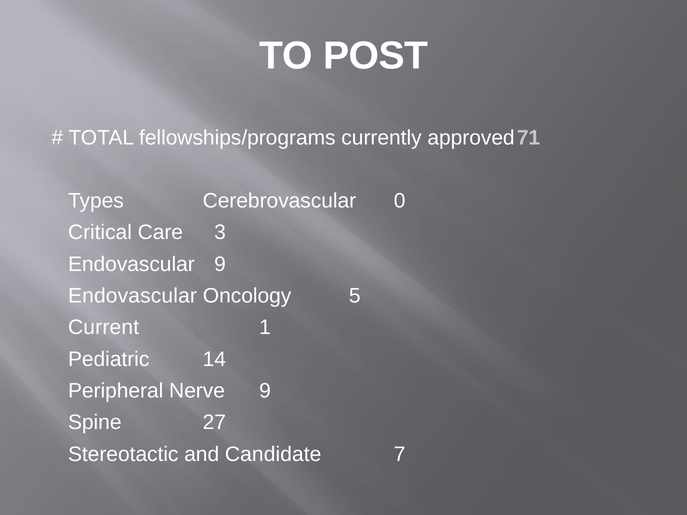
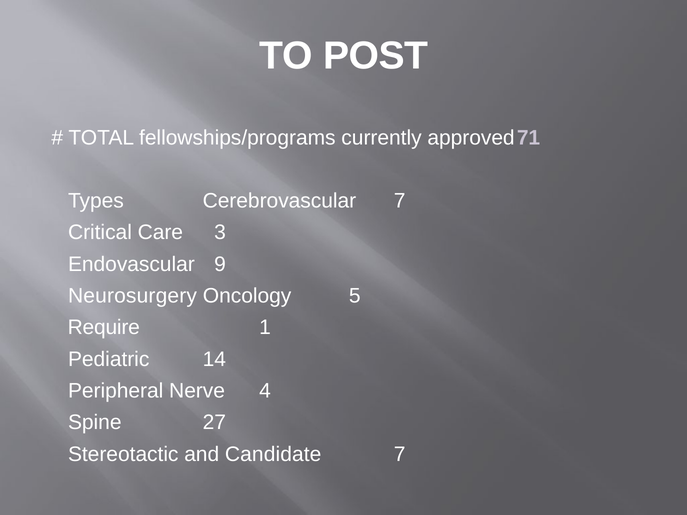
Cerebrovascular 0: 0 -> 7 (400, 201)
Endovascular: Endovascular -> Neurosurgery (132, 296)
Current: Current -> Require (104, 328)
Nerve 9: 9 -> 4 (265, 391)
